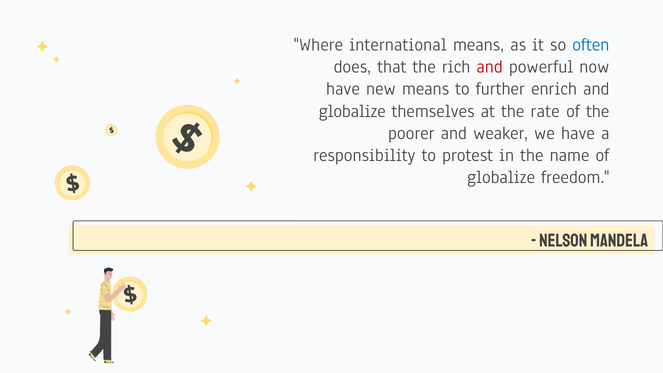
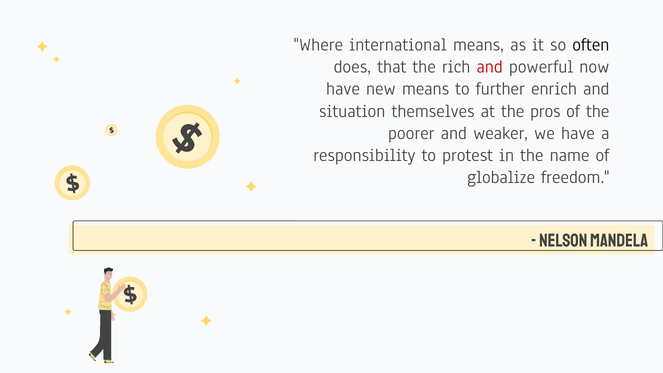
often colour: blue -> black (591, 45)
globalize: globalize -> situation (352, 111)
rate: rate -> pros (545, 111)
